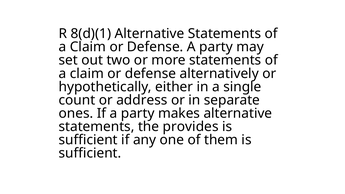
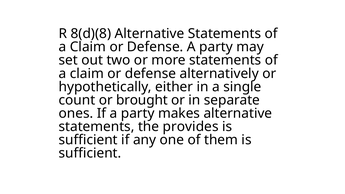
8(d)(1: 8(d)(1 -> 8(d)(8 (91, 34)
address: address -> brought (142, 100)
